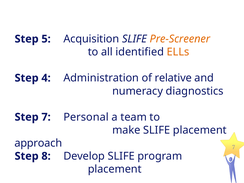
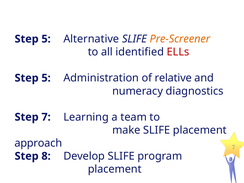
Acquisition: Acquisition -> Alternative (91, 39)
ELLs colour: orange -> red (178, 52)
4: 4 -> 5 (46, 78)
Personal: Personal -> Learning (86, 117)
